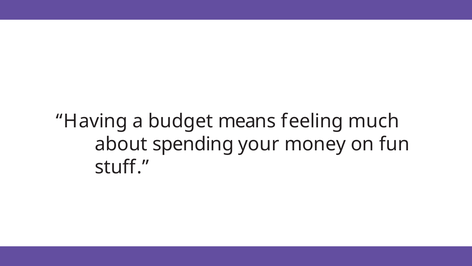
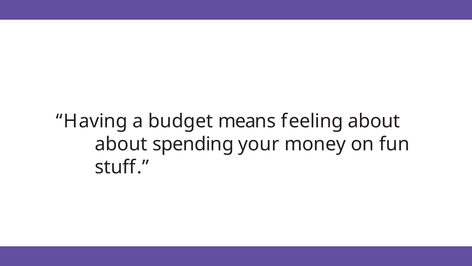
feeling much: much -> about (374, 121)
